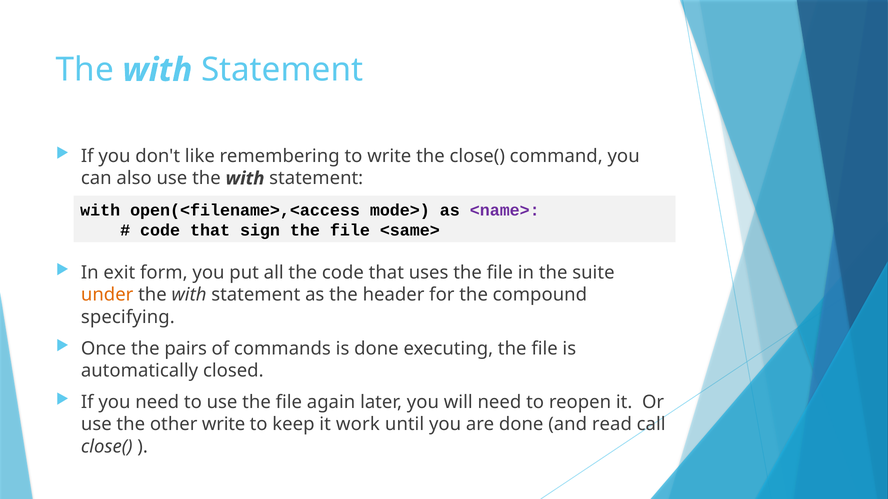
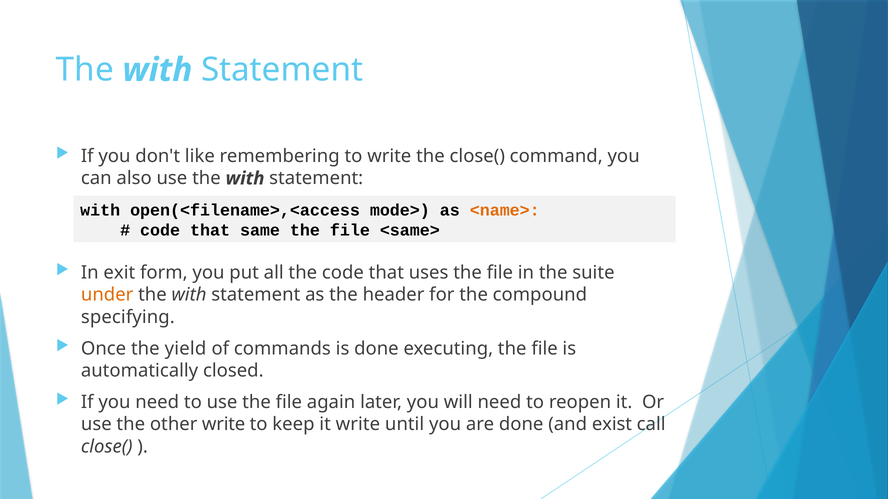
<name> colour: purple -> orange (505, 210)
sign: sign -> same (260, 230)
pairs: pairs -> yield (186, 349)
it work: work -> write (358, 425)
read: read -> exist (612, 425)
